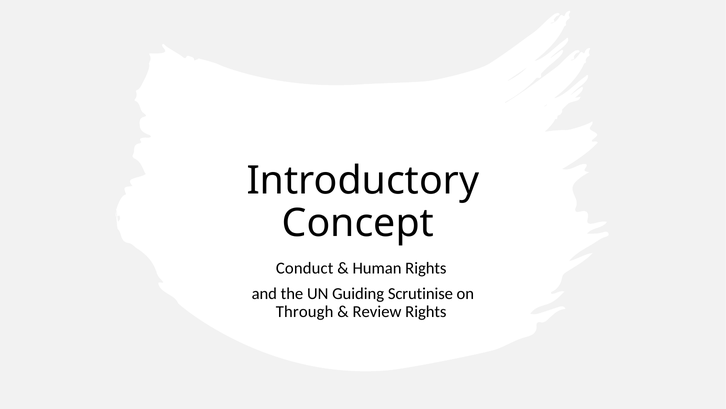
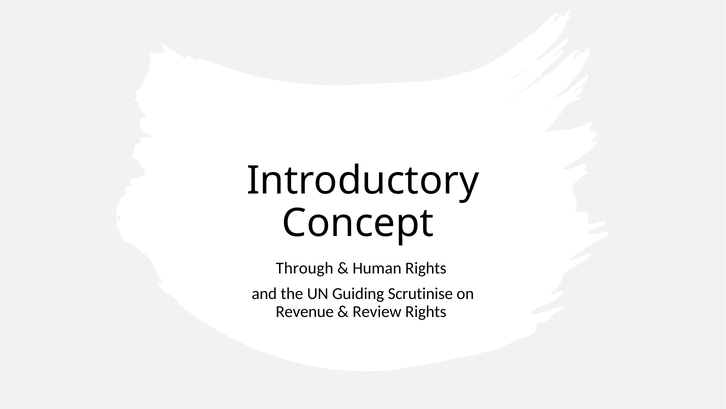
Conduct: Conduct -> Through (305, 268)
Through: Through -> Revenue (305, 311)
